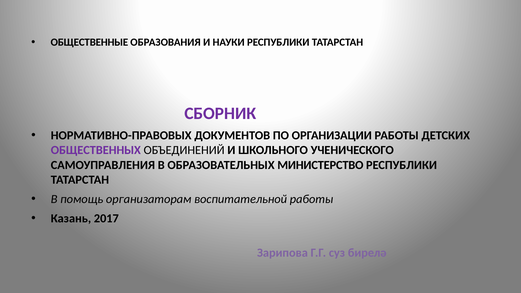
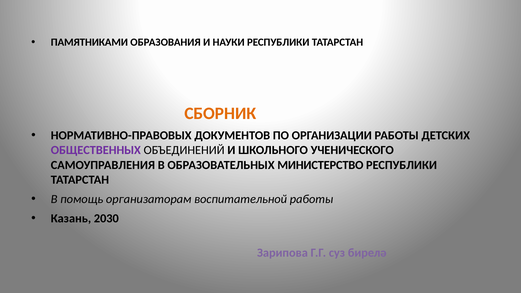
ОБЩЕСТВЕННЫЕ: ОБЩЕСТВЕННЫЕ -> ПАМЯТНИКАМИ (89, 42)
СБОРНИК colour: purple -> orange (220, 113)
2017: 2017 -> 2030 (106, 219)
